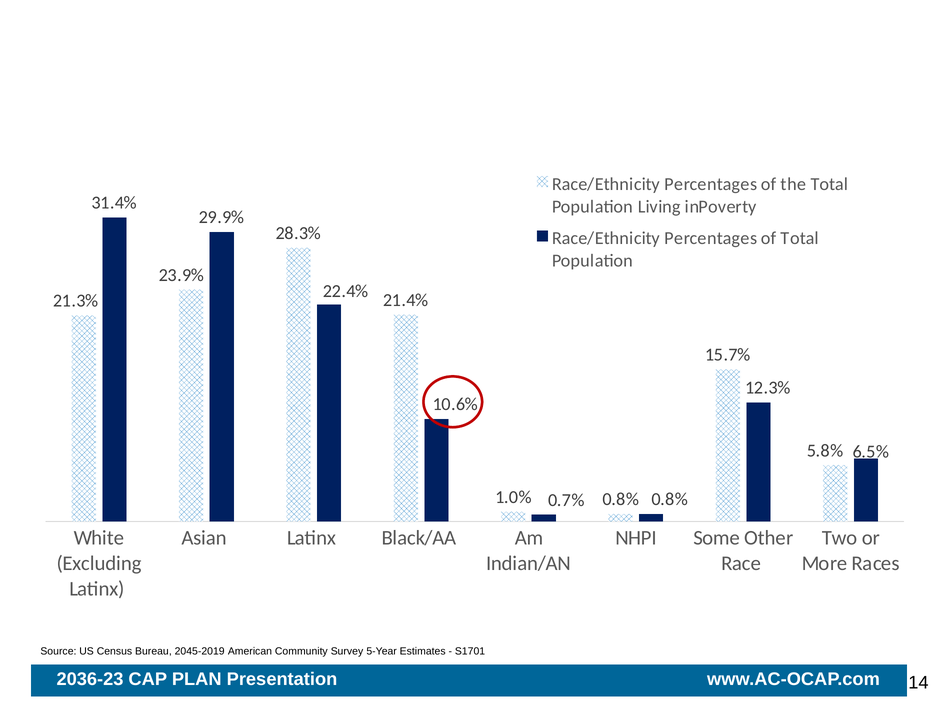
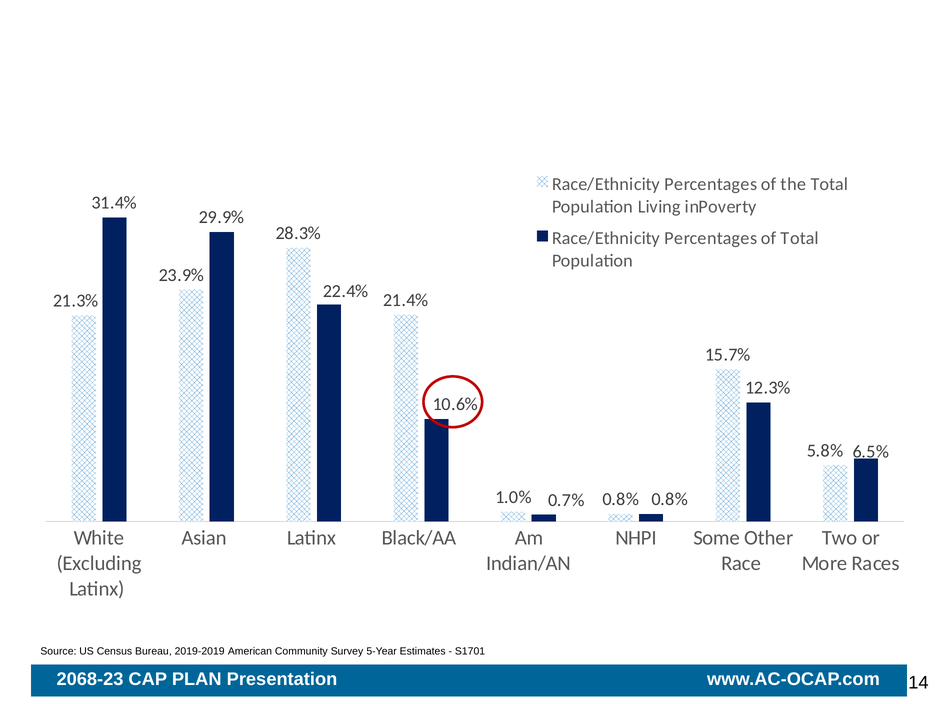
2045-2019: 2045-2019 -> 2019-2019 (200, 651)
2036-23: 2036-23 -> 2068-23 (90, 679)
